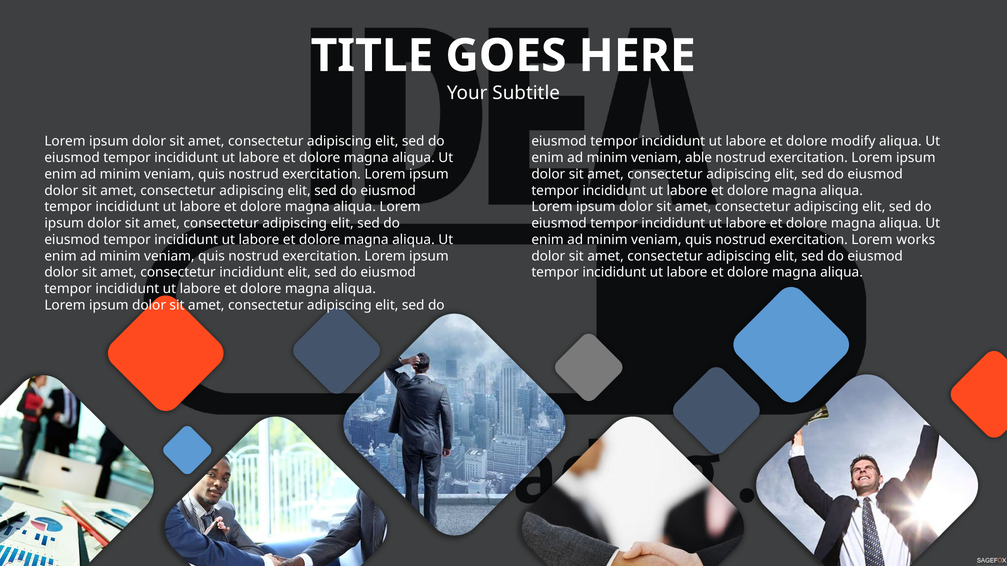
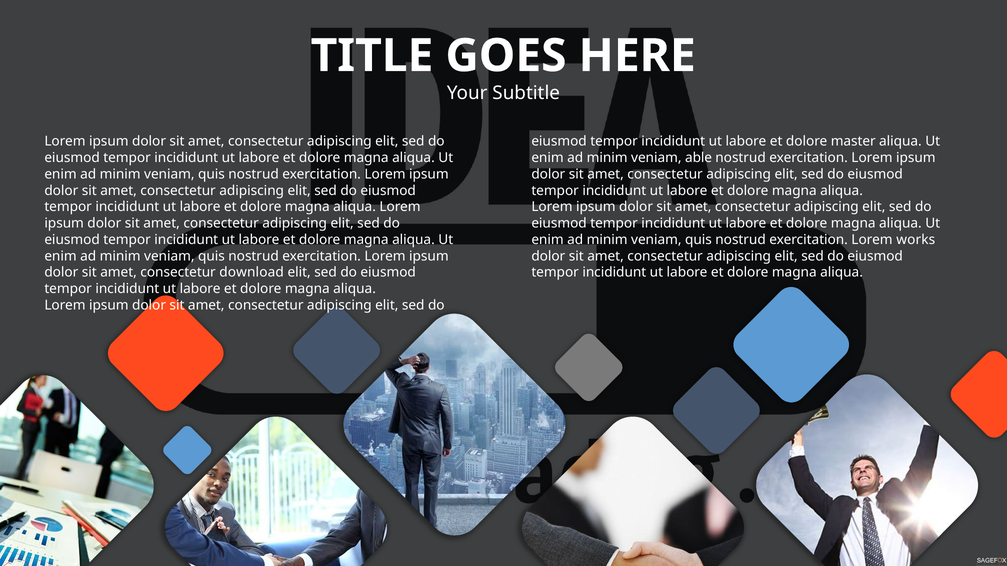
modify: modify -> master (853, 142)
consectetur incididunt: incididunt -> download (252, 273)
